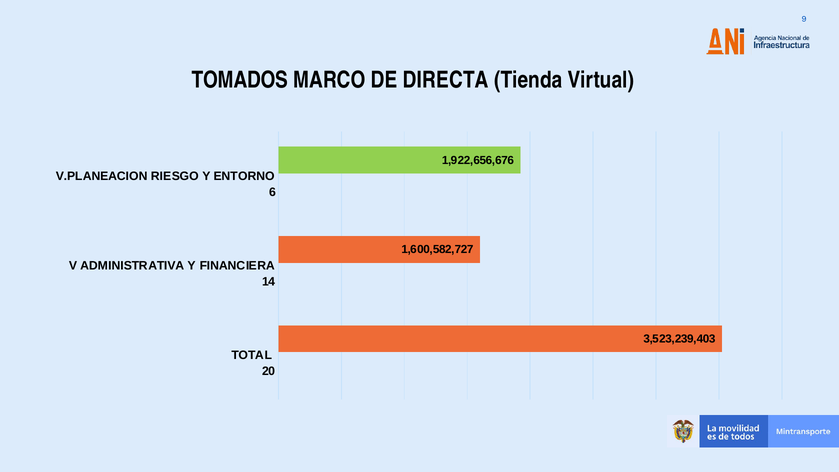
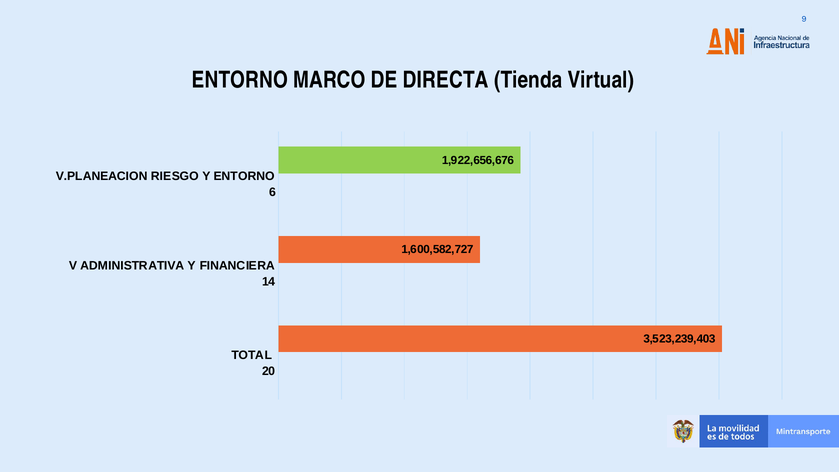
TOMADOS: TOMADOS -> ENTORNO (240, 80)
